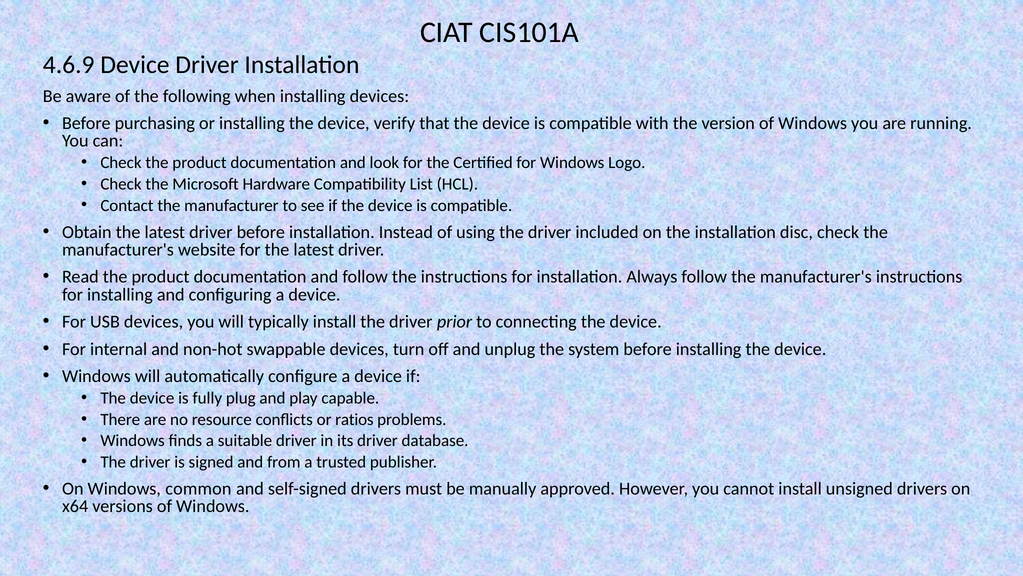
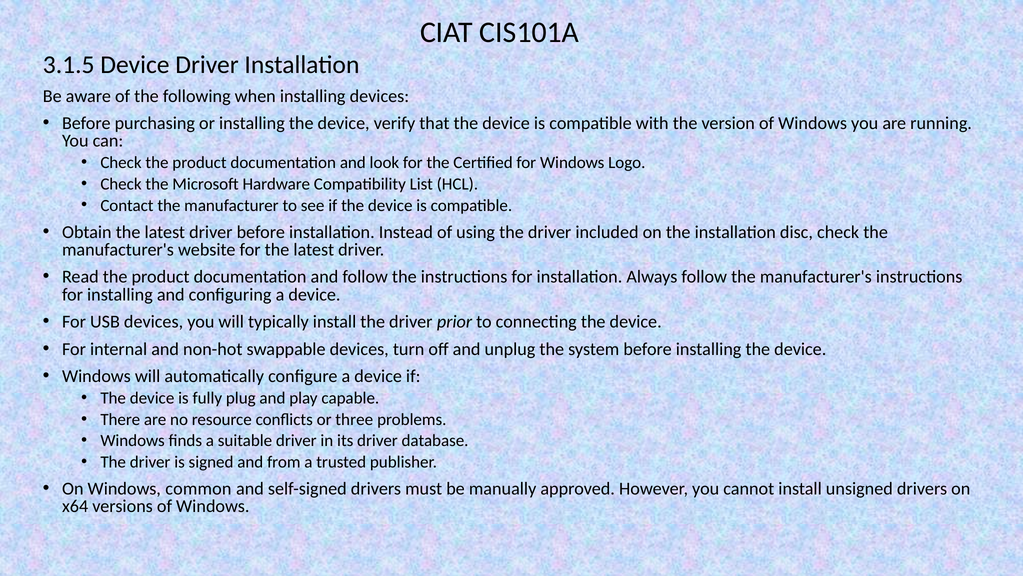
4.6.9: 4.6.9 -> 3.1.5 (69, 65)
ratios: ratios -> three (354, 419)
